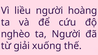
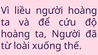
nghèo: nghèo -> hoàng (15, 34)
giải: giải -> loài (22, 46)
